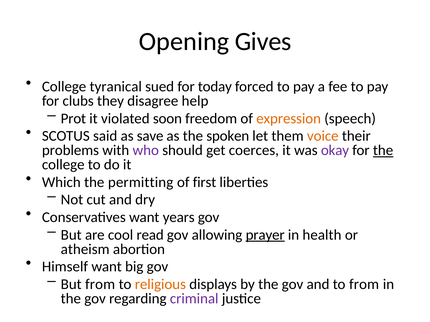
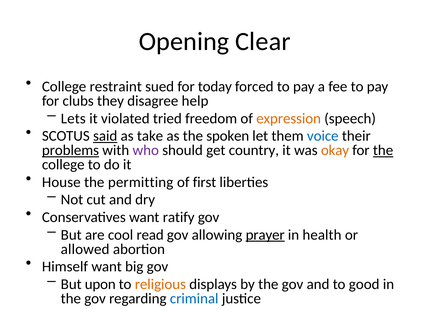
Gives: Gives -> Clear (263, 42)
tyranical: tyranical -> restraint (116, 87)
Prot: Prot -> Lets (73, 119)
soon: soon -> tried (167, 119)
said underline: none -> present (105, 136)
save: save -> take (150, 136)
voice colour: orange -> blue (323, 136)
problems underline: none -> present (70, 151)
coerces: coerces -> country (254, 151)
okay colour: purple -> orange (335, 151)
Which: Which -> House (61, 182)
years: years -> ratify (179, 218)
atheism: atheism -> allowed (85, 250)
But from: from -> upon (100, 285)
to from: from -> good (364, 285)
criminal colour: purple -> blue (194, 299)
